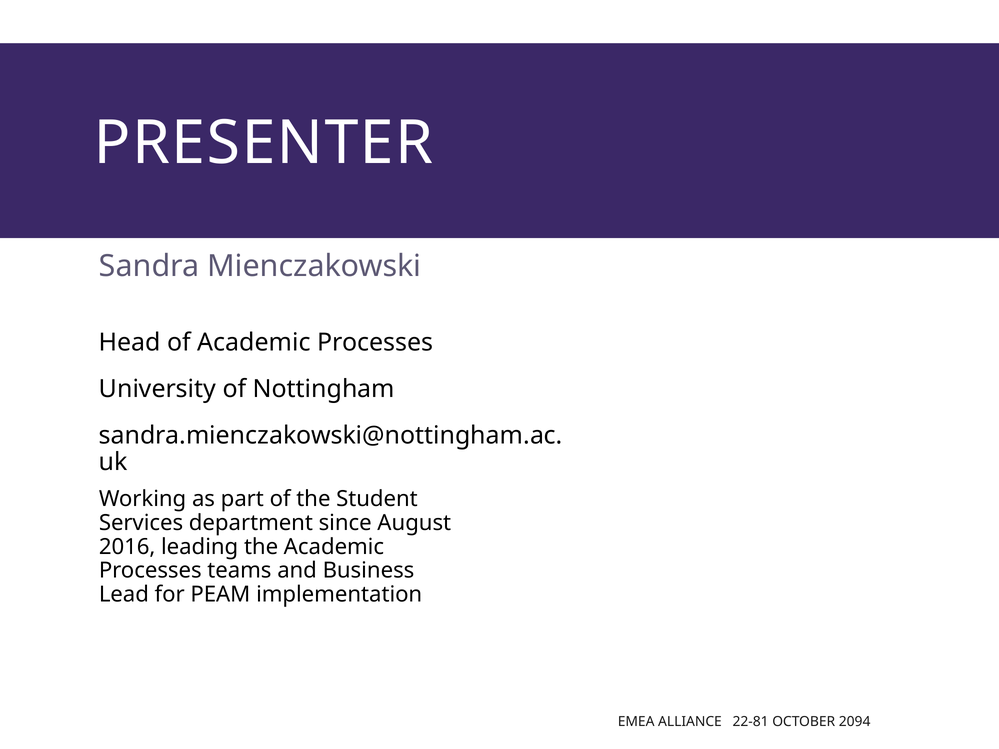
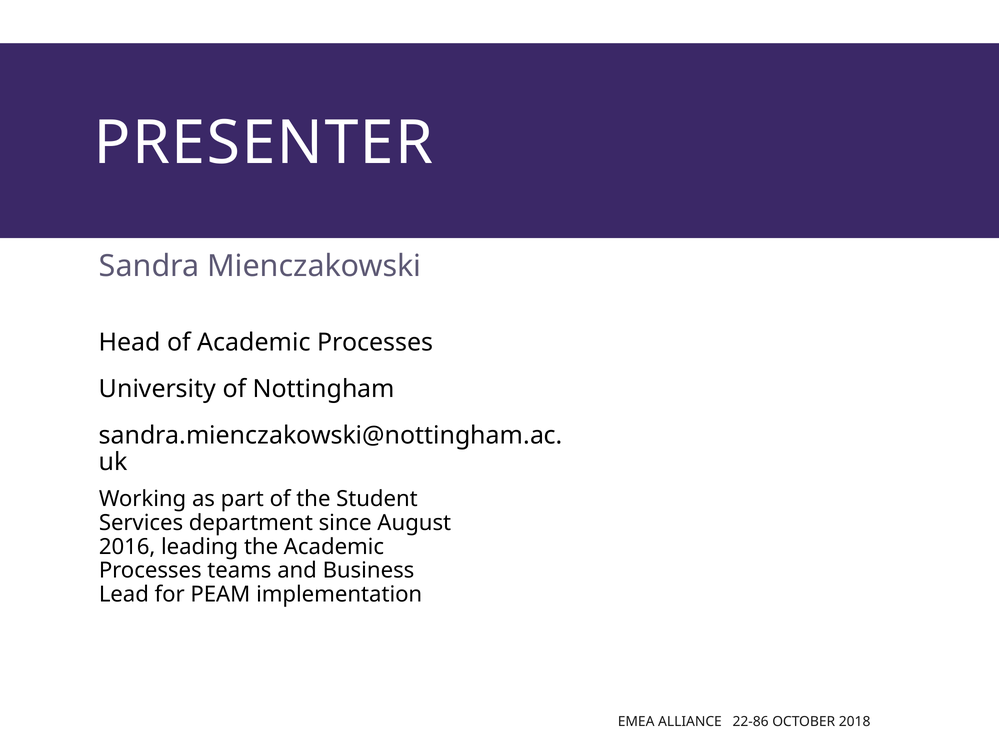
22-81: 22-81 -> 22-86 (751, 722)
2094: 2094 -> 2018 (855, 722)
